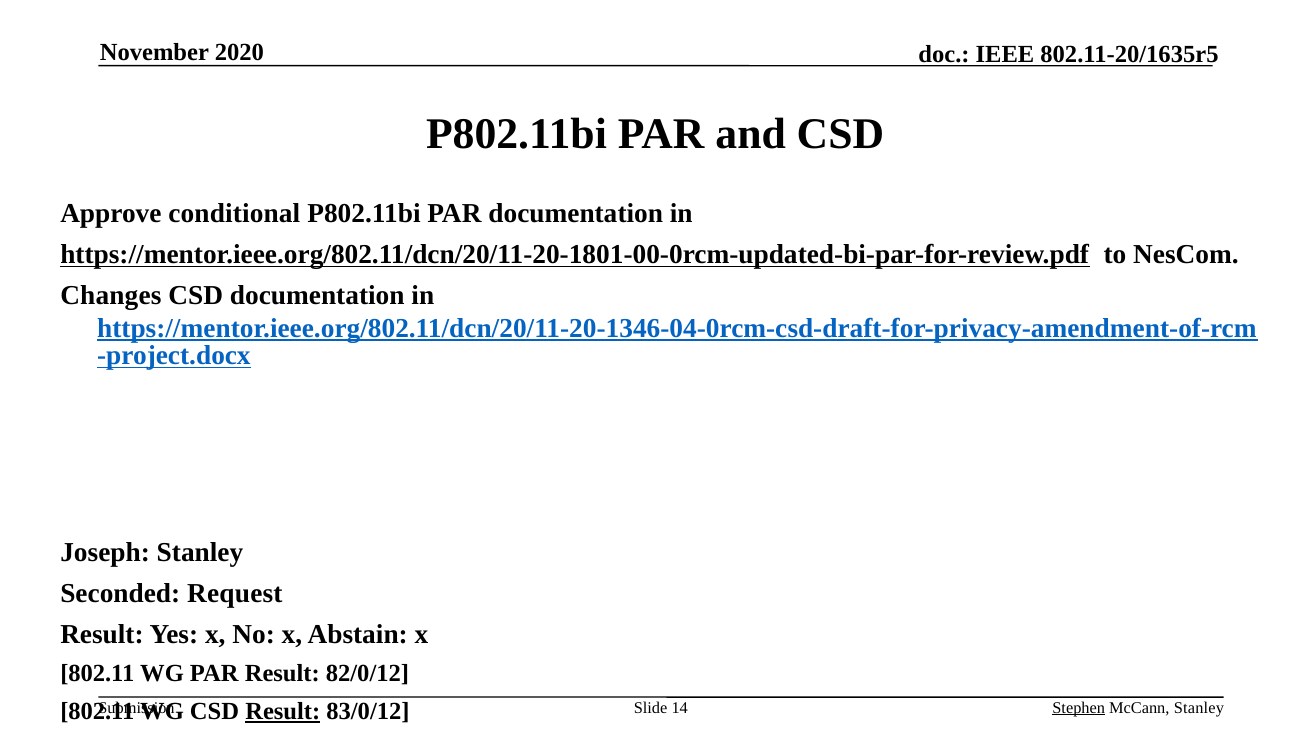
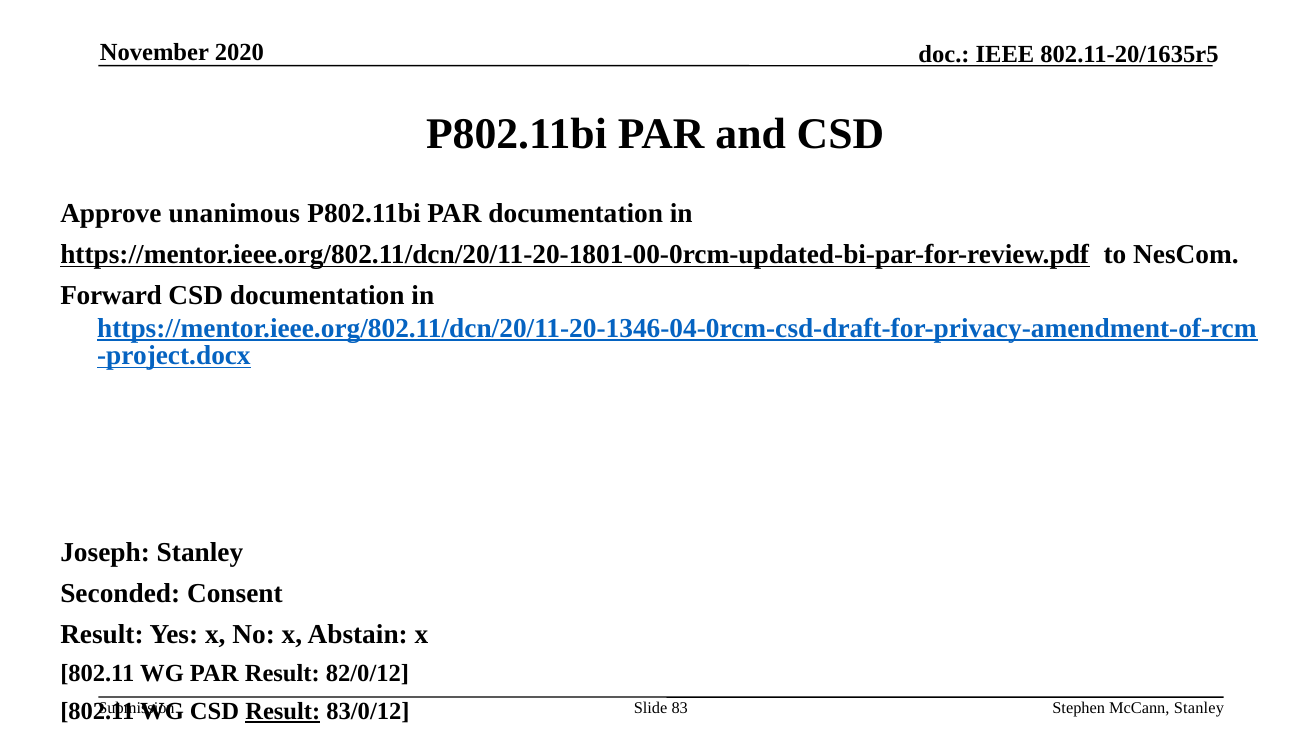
conditional: conditional -> unanimous (234, 213)
Changes: Changes -> Forward (111, 295)
Request: Request -> Consent (235, 593)
14: 14 -> 83 (680, 707)
Stephen underline: present -> none (1079, 707)
